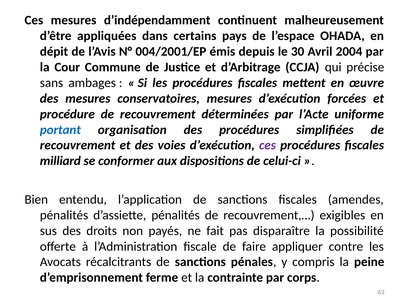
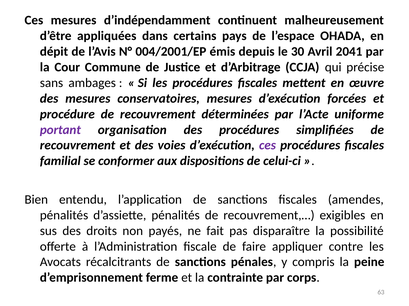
2004: 2004 -> 2041 (349, 52)
portant colour: blue -> purple (60, 130)
milliard: milliard -> familial (60, 161)
